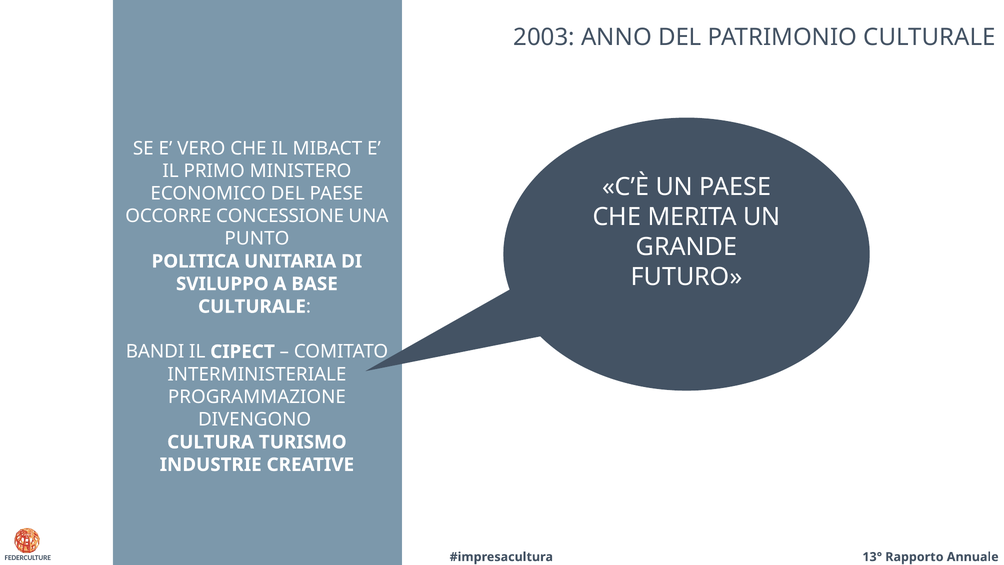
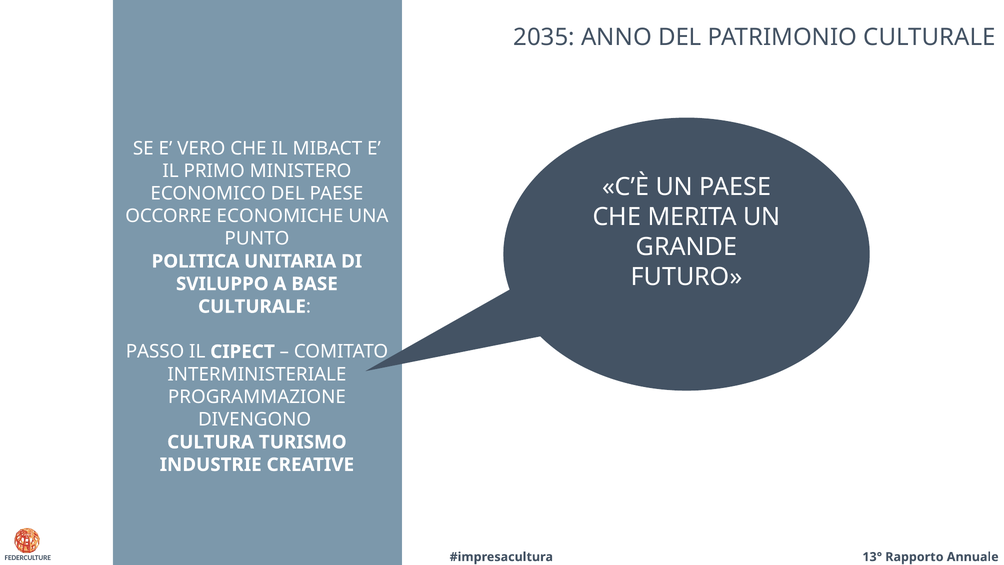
2003: 2003 -> 2035 (544, 37)
CONCESSIONE: CONCESSIONE -> ECONOMICHE (280, 216)
BANDI: BANDI -> PASSO (155, 352)
